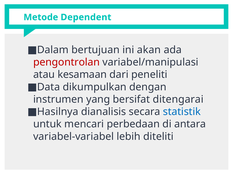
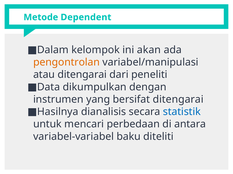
bertujuan: bertujuan -> kelompok (96, 50)
pengontrolan colour: red -> orange (66, 62)
atau kesamaan: kesamaan -> ditengarai (82, 75)
lebih: lebih -> baku (129, 137)
